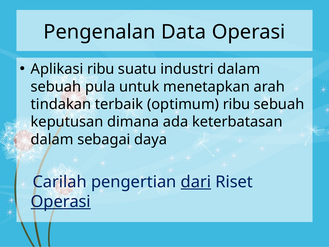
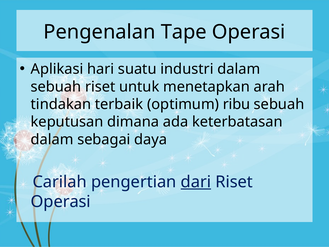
Data: Data -> Tape (184, 32)
Aplikasi ribu: ribu -> hari (101, 69)
sebuah pula: pula -> riset (100, 87)
Operasi underline: present -> none (61, 202)
